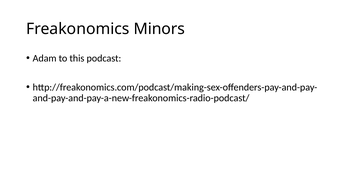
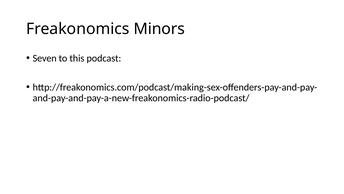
Adam: Adam -> Seven (45, 58)
